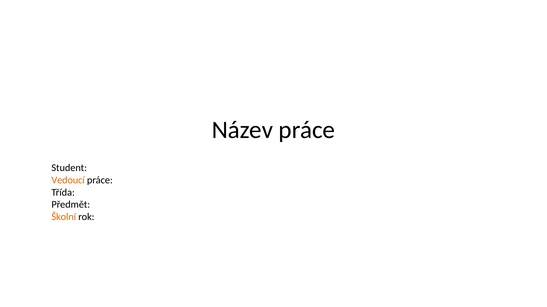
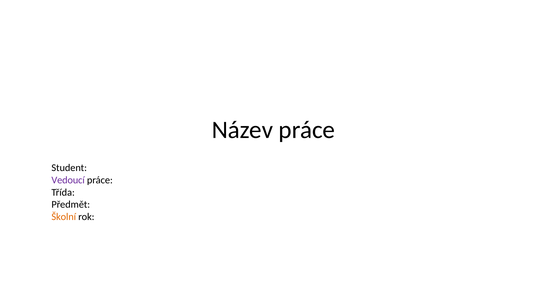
Vedoucí colour: orange -> purple (68, 180)
